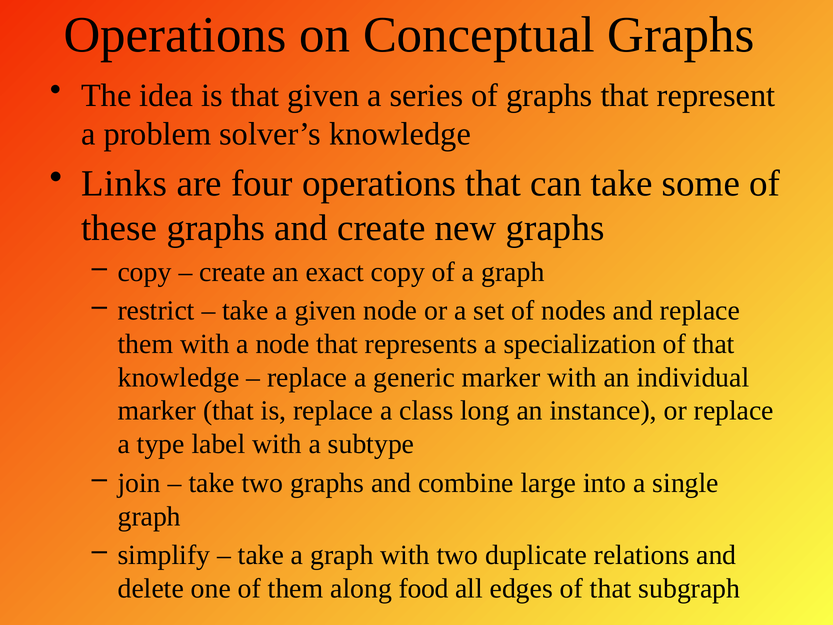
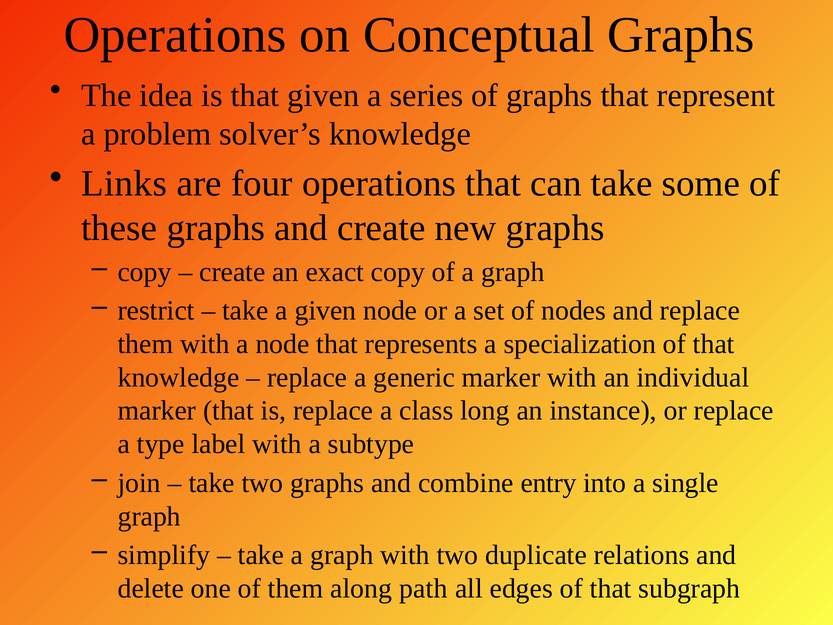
large: large -> entry (549, 483)
food: food -> path (423, 588)
